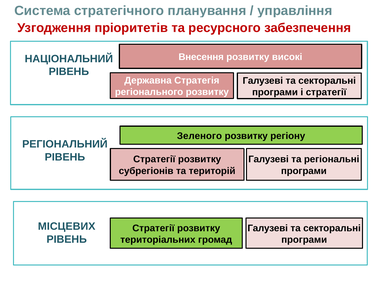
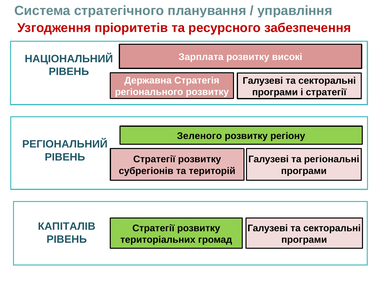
Внесення: Внесення -> Зарплата (201, 57)
МІСЦЕВИХ: МІСЦЕВИХ -> КАПІТАЛІВ (67, 226)
